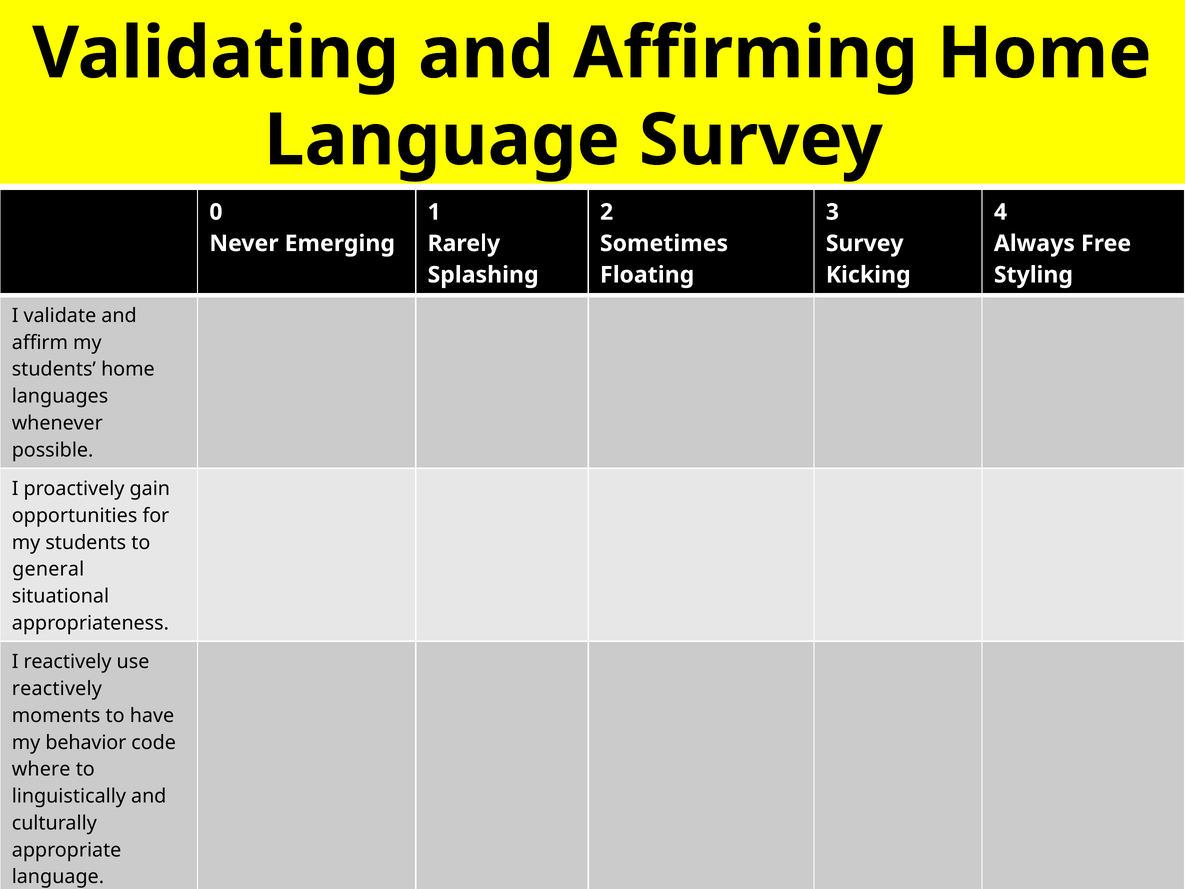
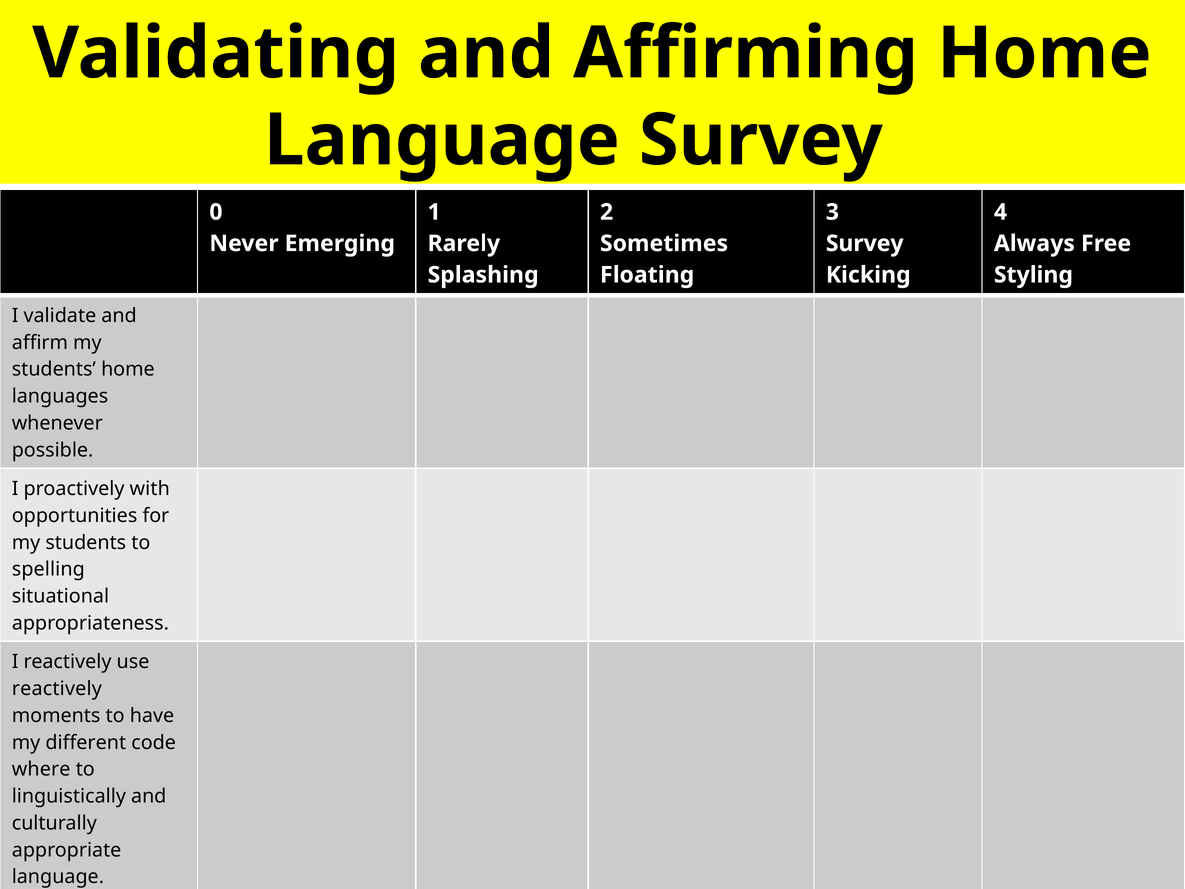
gain: gain -> with (150, 489)
general: general -> spelling (48, 569)
behavior: behavior -> different (86, 742)
